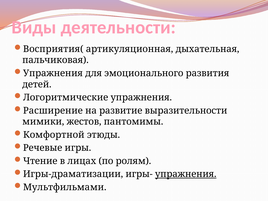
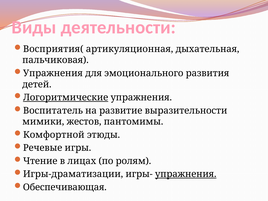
Логоритмические underline: none -> present (66, 97)
Расширение: Расширение -> Воспитатель (53, 111)
Мультфильмами: Мультфильмами -> Обеспечивающая (65, 187)
